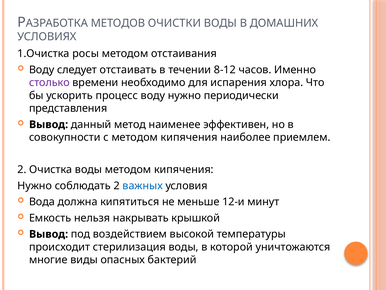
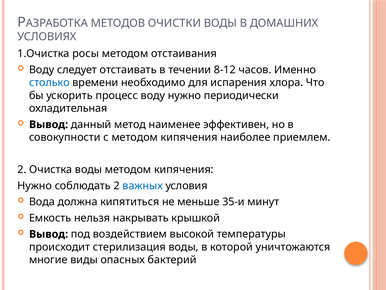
столько colour: purple -> blue (49, 82)
представления: представления -> охладительная (68, 108)
12-и: 12-и -> 35-и (233, 202)
